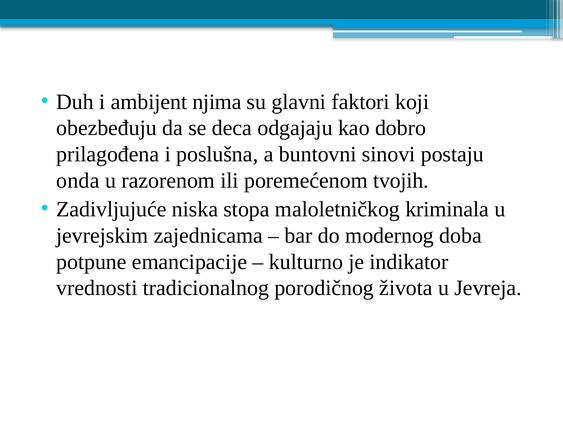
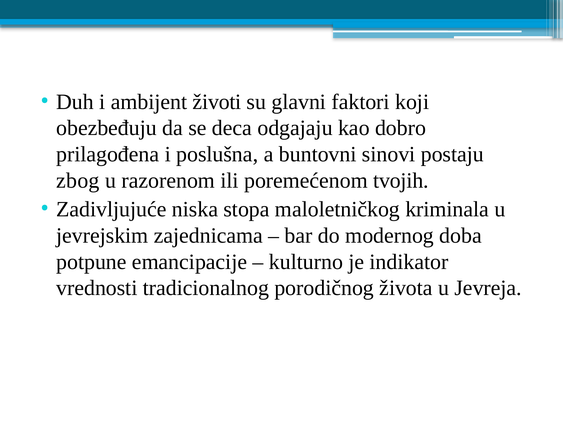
njima: njima -> životi (217, 102)
onda: onda -> zbog (78, 181)
